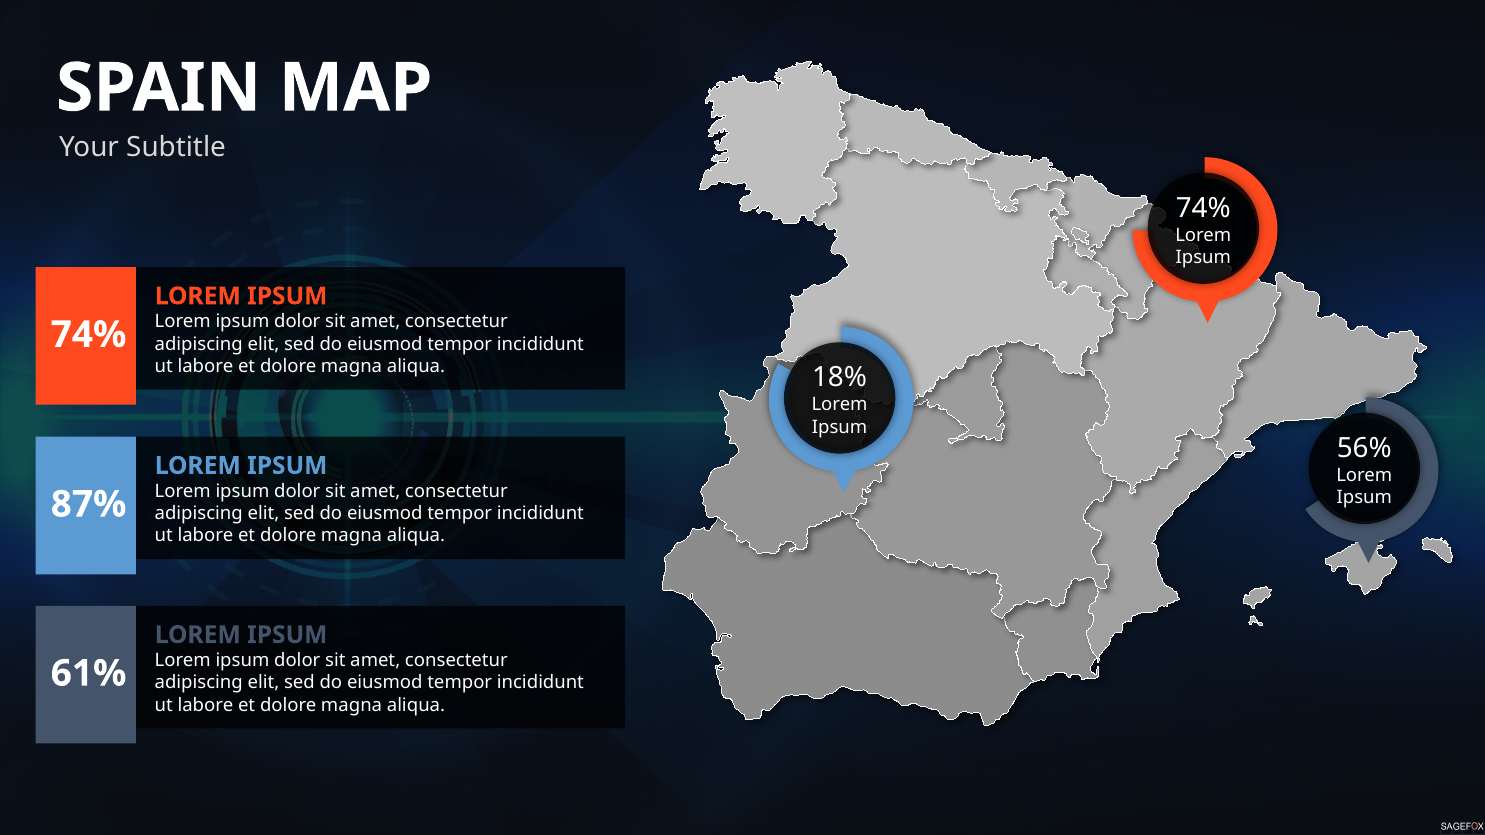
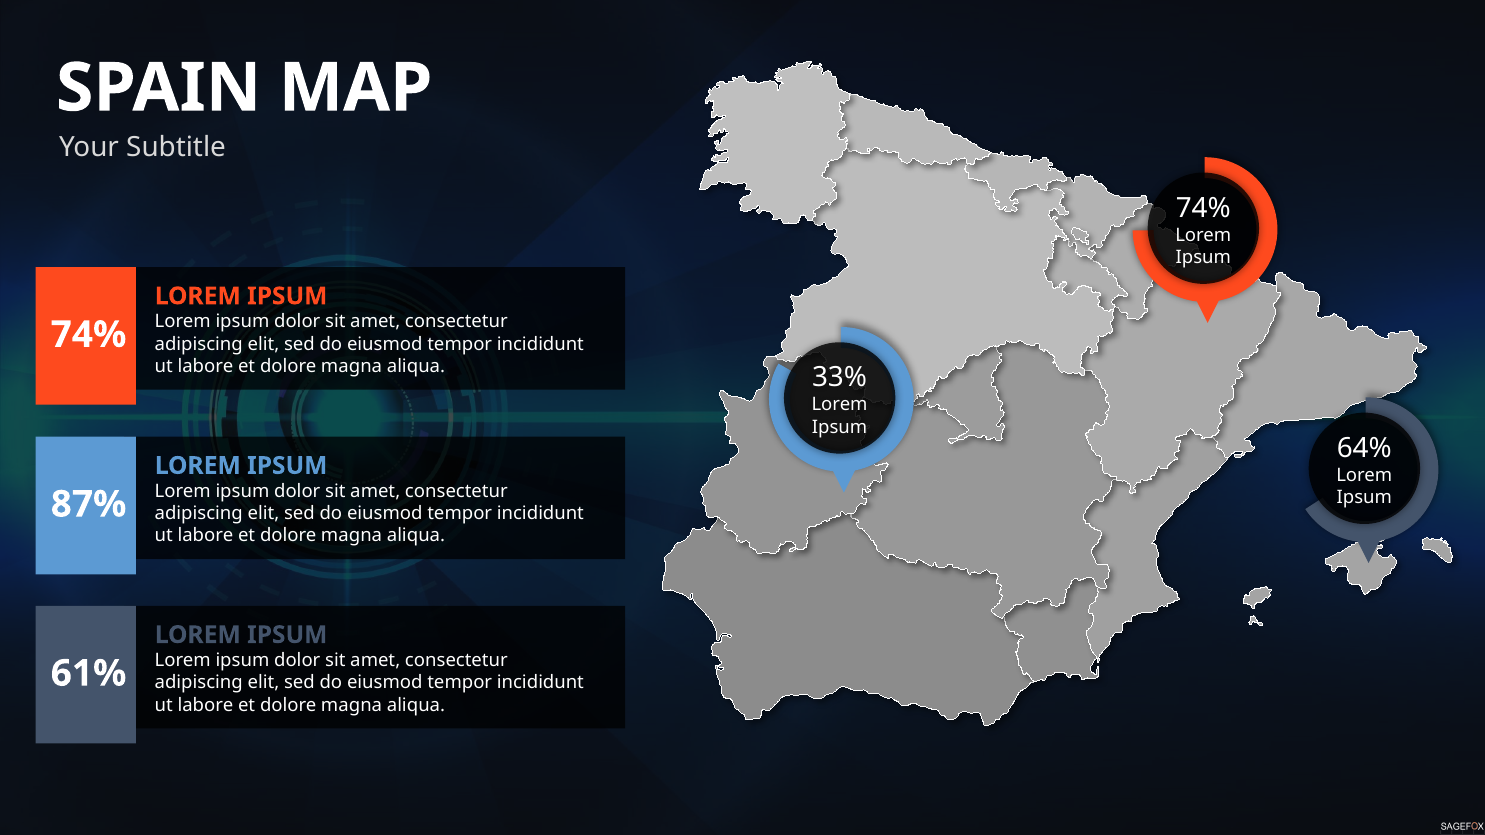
18%: 18% -> 33% (840, 378)
56%: 56% -> 64% (1364, 448)
